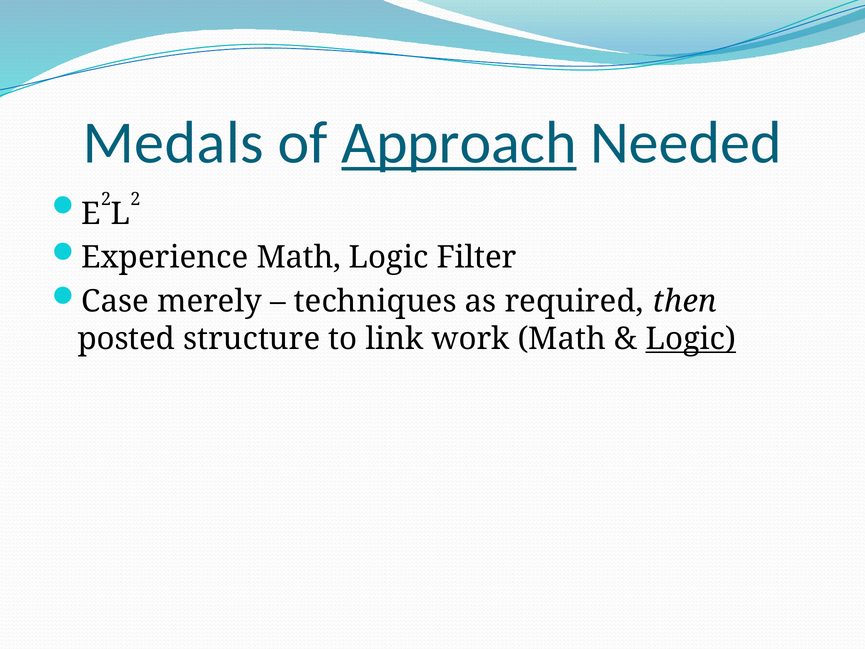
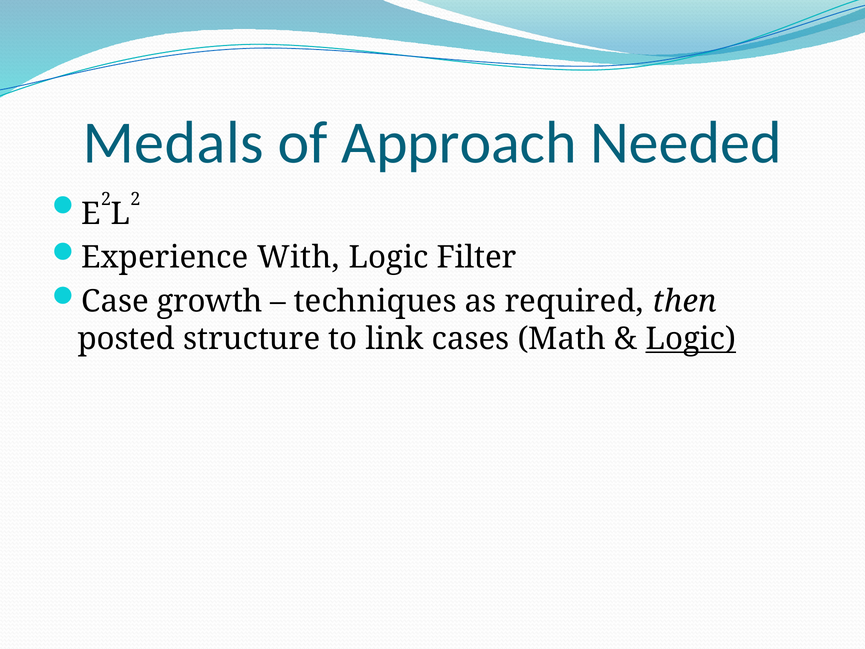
Approach underline: present -> none (459, 143)
Experience Math: Math -> With (298, 258)
merely: merely -> growth (210, 301)
work: work -> cases (471, 339)
